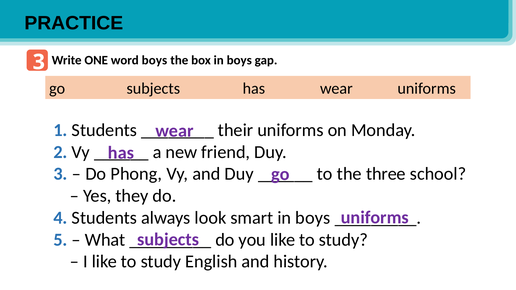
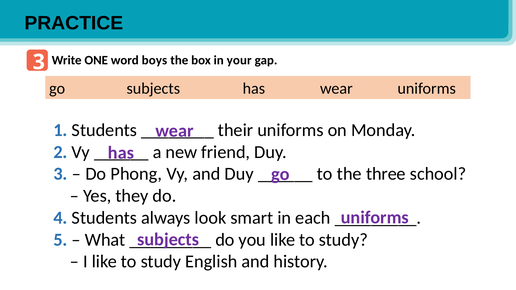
box in boys: boys -> your (239, 60)
smart in boys: boys -> each (313, 218)
